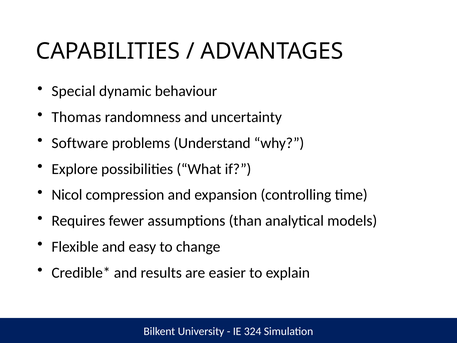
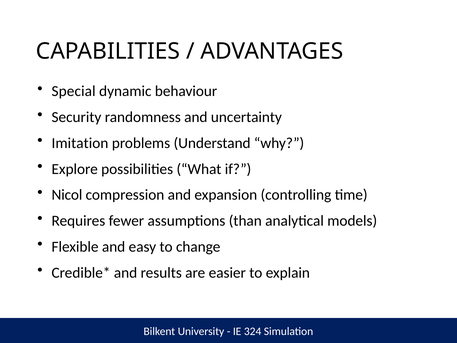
Thomas: Thomas -> Security (76, 117)
Software: Software -> Imitation (80, 143)
